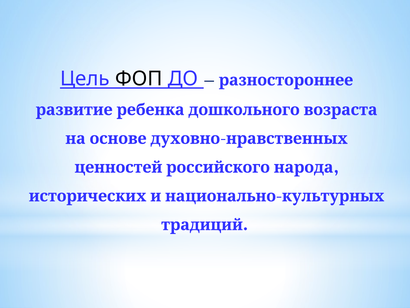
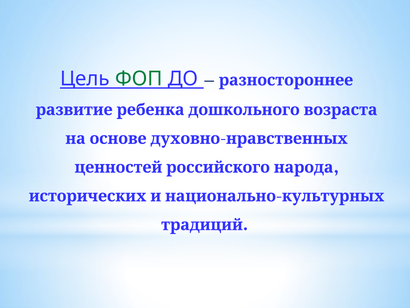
ФОП colour: black -> green (139, 79)
